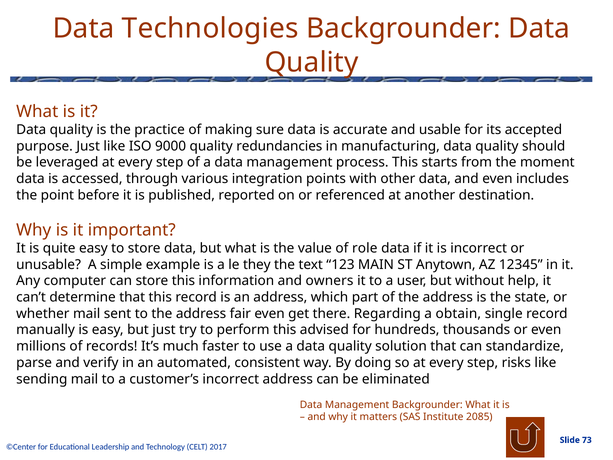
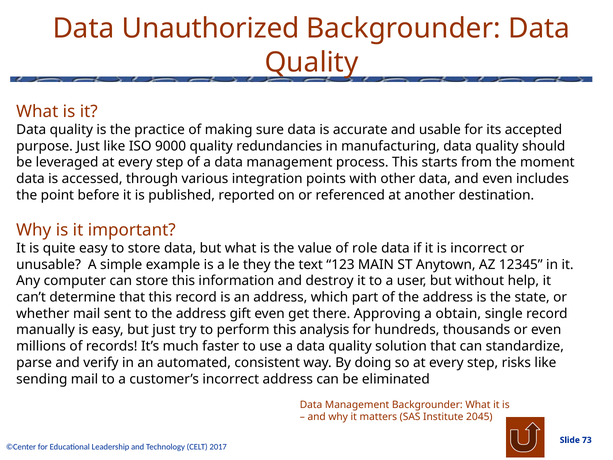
Technologies: Technologies -> Unauthorized (211, 29)
owners: owners -> destroy (330, 281)
fair: fair -> gift (240, 313)
Regarding: Regarding -> Approving (387, 313)
advised: advised -> analysis (324, 330)
2085: 2085 -> 2045 (479, 417)
